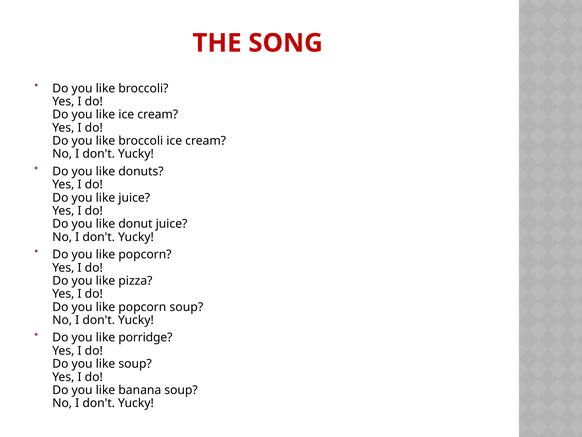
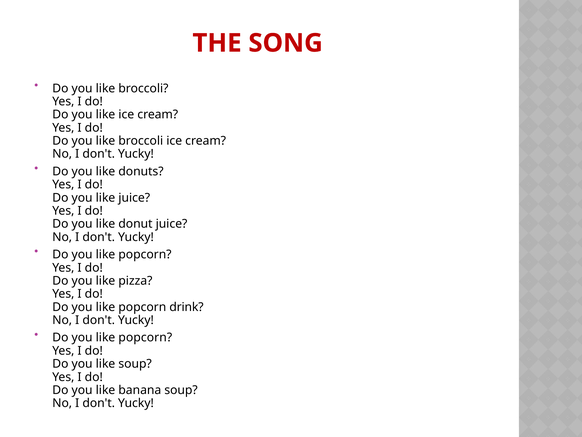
popcorn soup: soup -> drink (186, 307)
porridge: porridge -> popcorn (145, 337)
